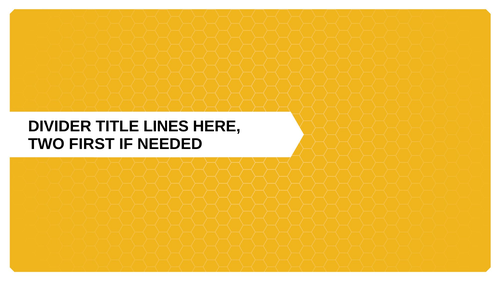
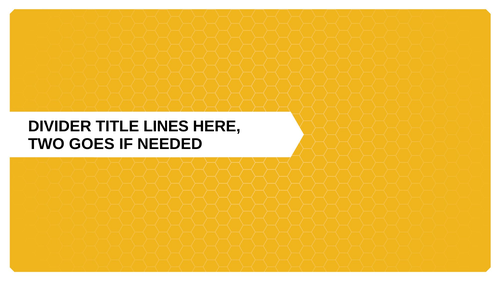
FIRST: FIRST -> GOES (92, 144)
